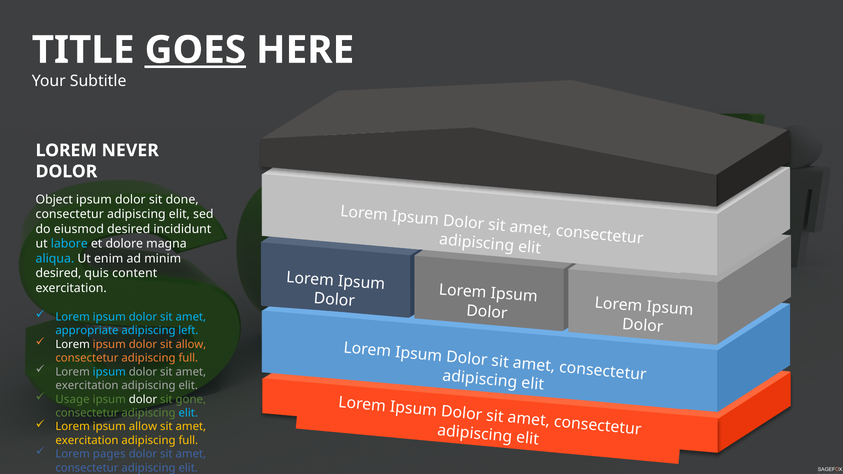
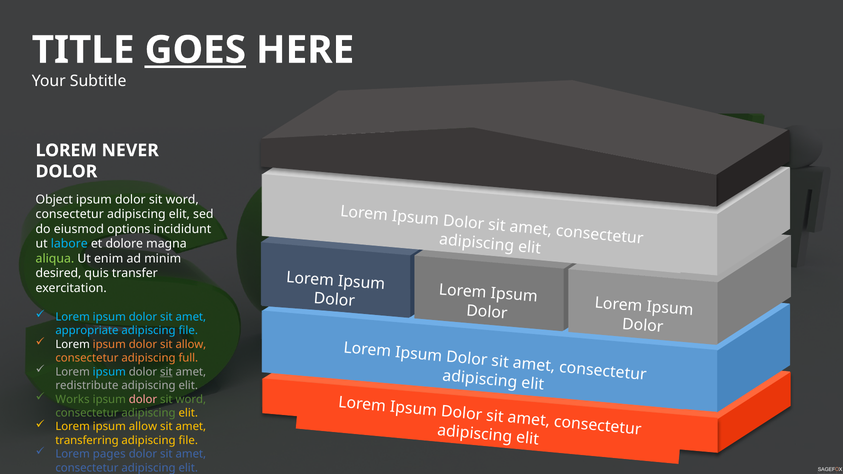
done: done -> word (182, 200)
eiusmod desired: desired -> options (129, 229)
aliqua colour: light blue -> light green (55, 259)
content: content -> transfer (135, 273)
left: left -> file (188, 331)
sit underline: none -> present (166, 372)
exercitation: exercitation -> redistribute (87, 386)
Usage: Usage -> Works (73, 399)
dolor colour: white -> pink (143, 399)
gone: gone -> word (191, 399)
elit colour: light blue -> yellow (188, 413)
exercitation: exercitation -> transferring (87, 441)
full: full -> file (188, 441)
